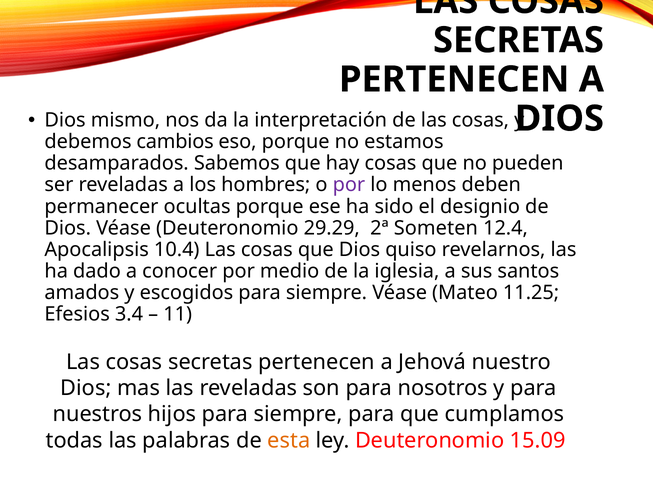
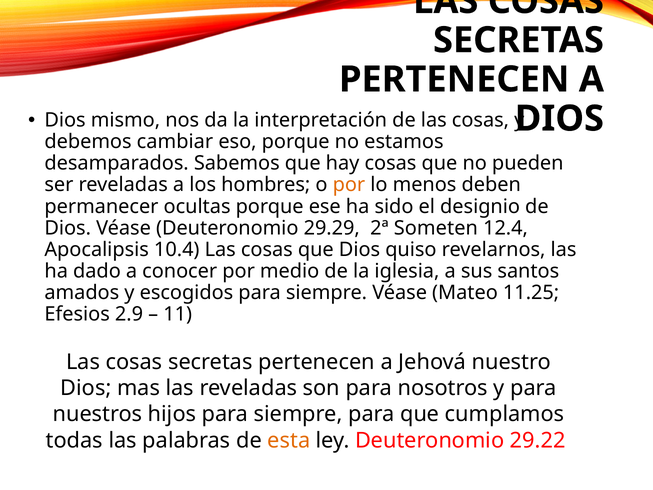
cambios: cambios -> cambiar (175, 142)
por colour: purple -> orange (349, 185)
3.4: 3.4 -> 2.9 (129, 314)
15.09: 15.09 -> 29.22 (538, 440)
